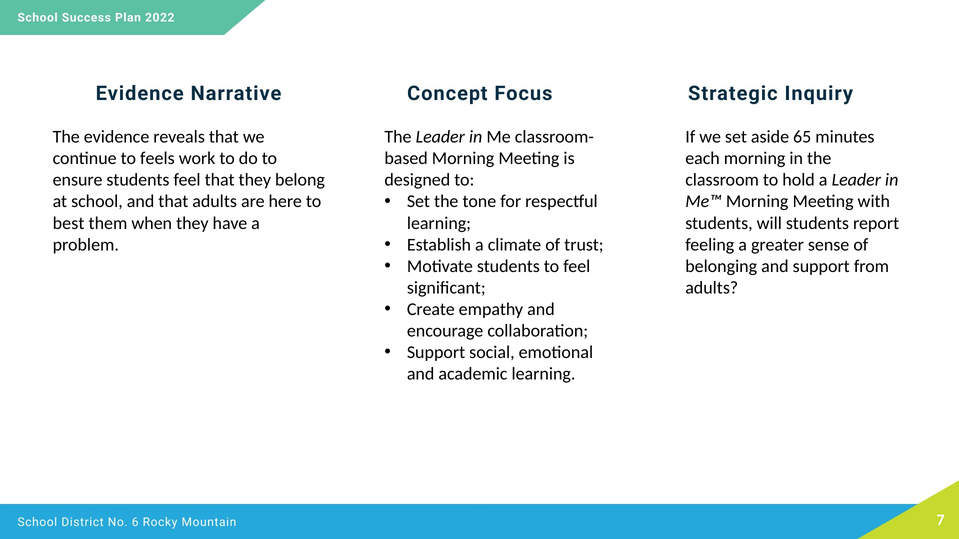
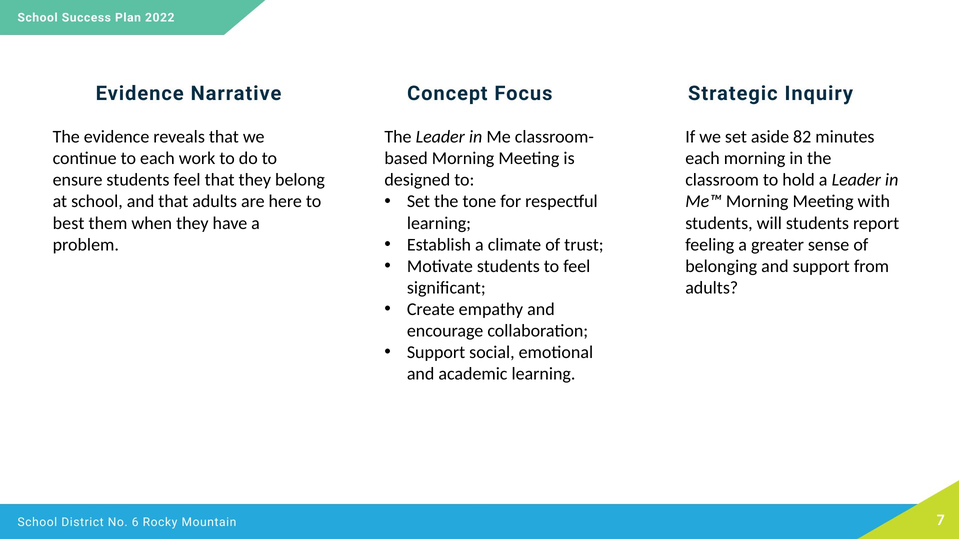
65: 65 -> 82 (802, 137)
to feels: feels -> each (157, 159)
